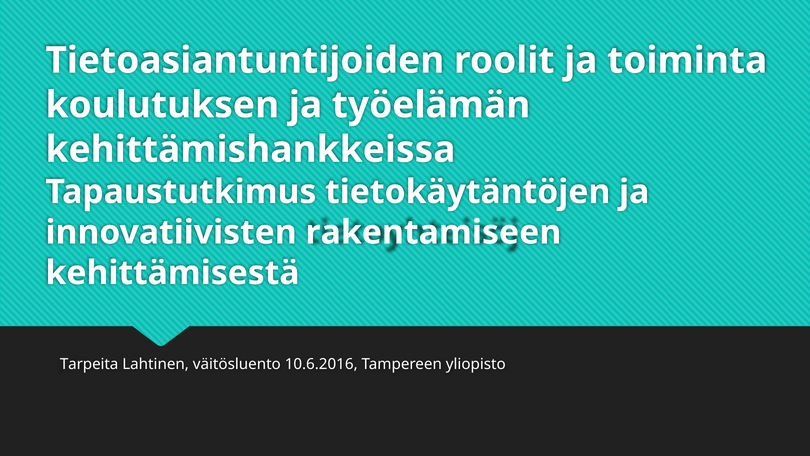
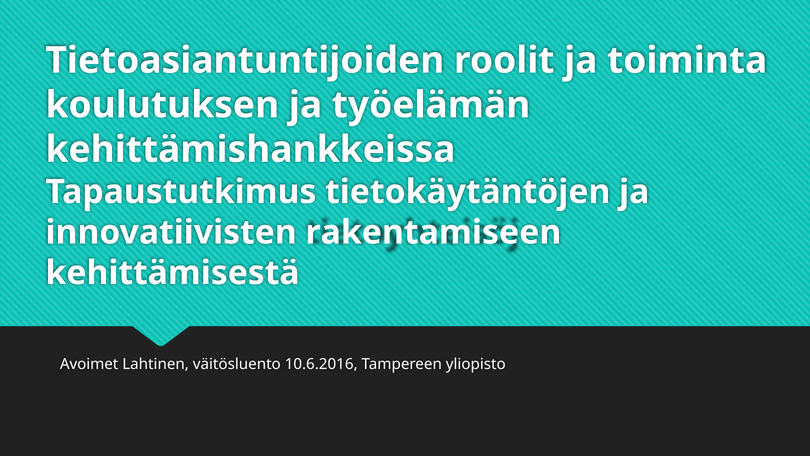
Tarpeita: Tarpeita -> Avoimet (89, 364)
